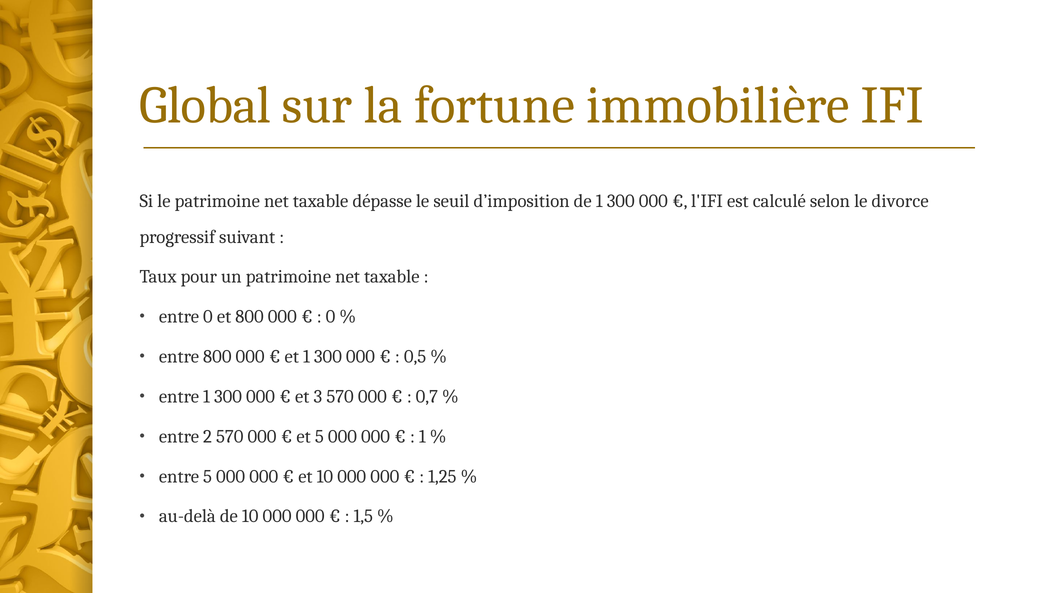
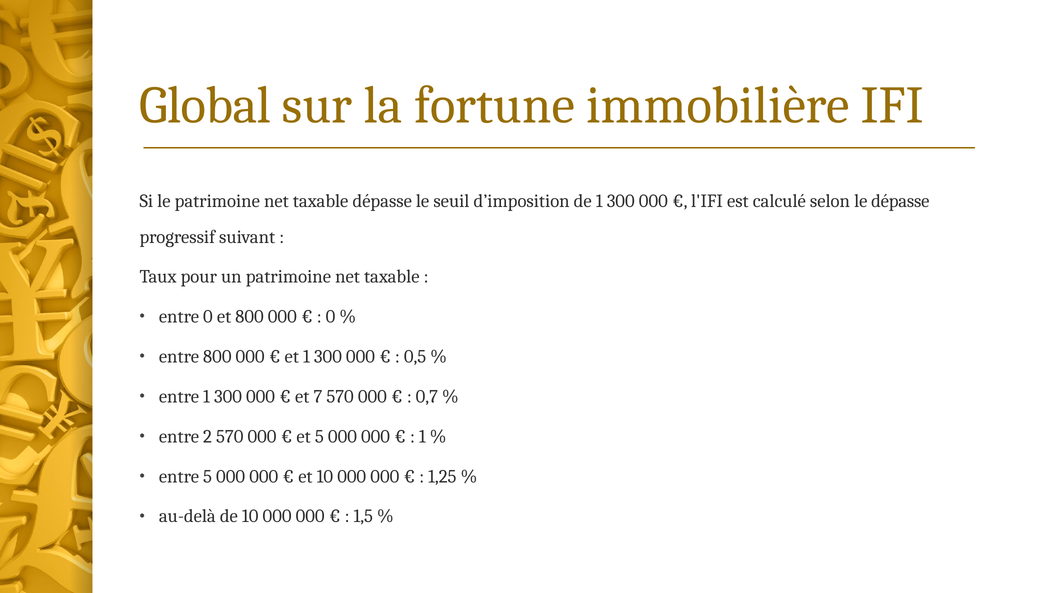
le divorce: divorce -> dépasse (900, 201)
3: 3 -> 7 (318, 397)
